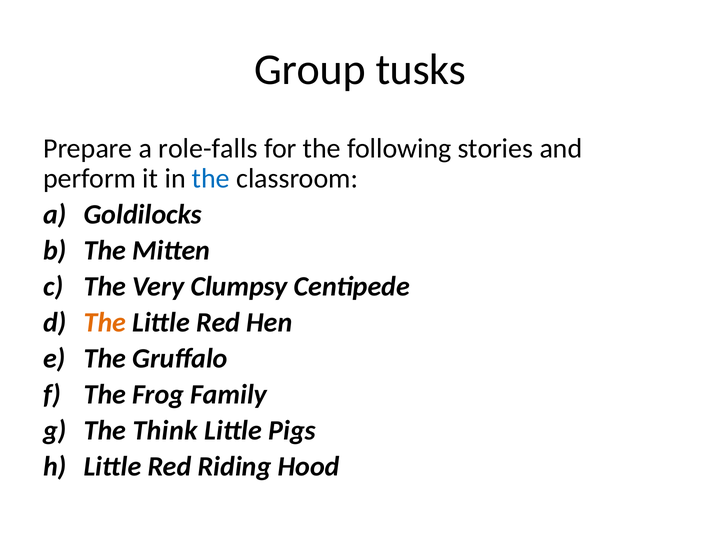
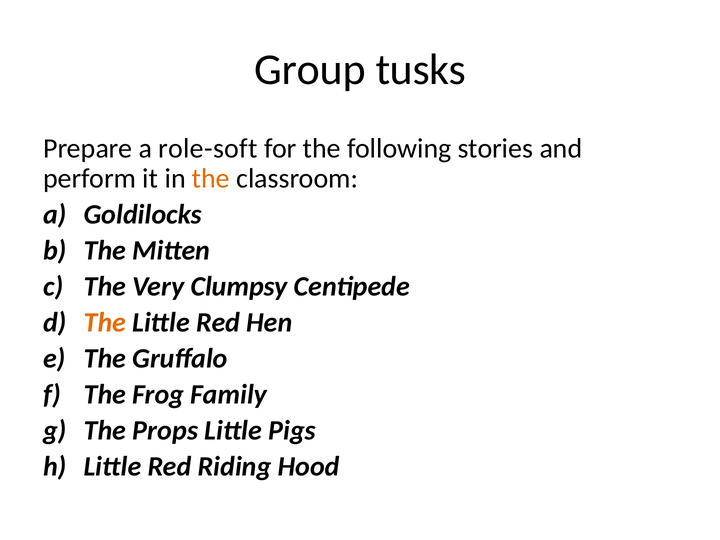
role-falls: role-falls -> role-soft (208, 148)
the colour: blue -> orange (211, 179)
Think: Think -> Props (165, 431)
